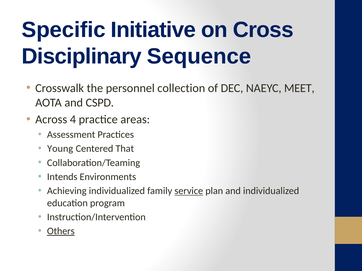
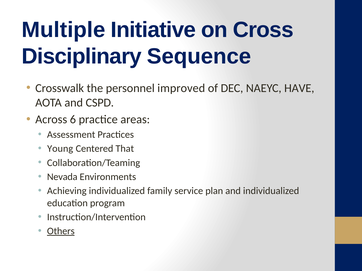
Specific: Specific -> Multiple (64, 30)
collection: collection -> improved (181, 88)
MEET: MEET -> HAVE (299, 88)
4: 4 -> 6 (73, 120)
Intends: Intends -> Nevada (62, 177)
service underline: present -> none (189, 191)
